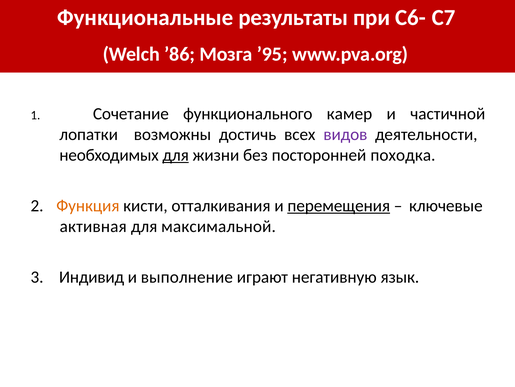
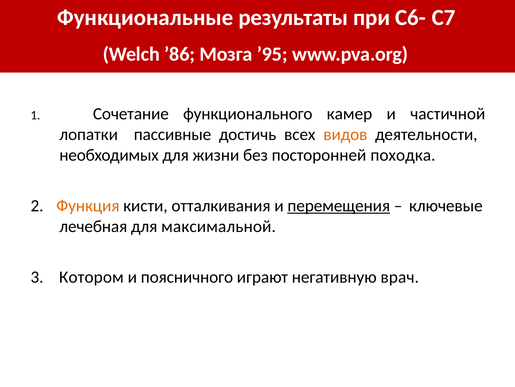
возможны: возможны -> пассивные (173, 134)
видов colour: purple -> orange (345, 134)
для underline: present -> none (176, 155)
активная: активная -> лечебная (93, 226)
Индивид: Индивид -> Котором (91, 277)
выполнение: выполнение -> поясничного (187, 277)
язык: язык -> врач (400, 277)
